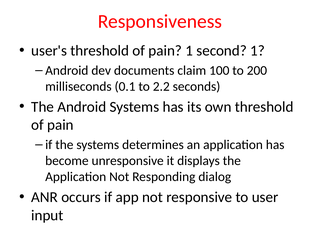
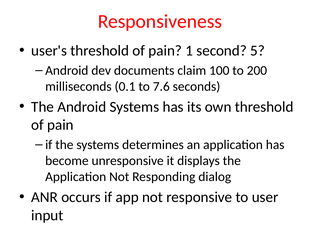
second 1: 1 -> 5 (258, 51)
2.2: 2.2 -> 7.6 (161, 86)
